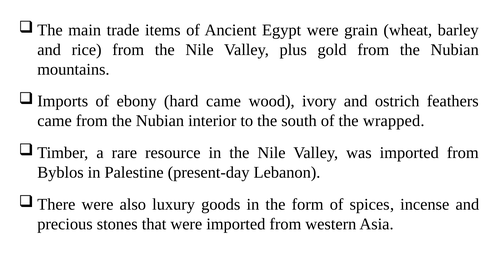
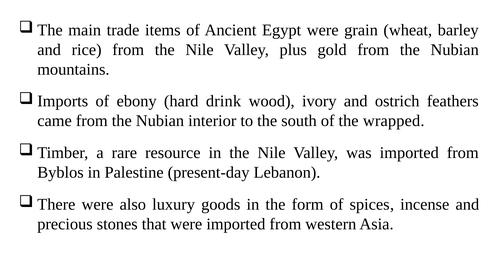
hard came: came -> drink (224, 101)
